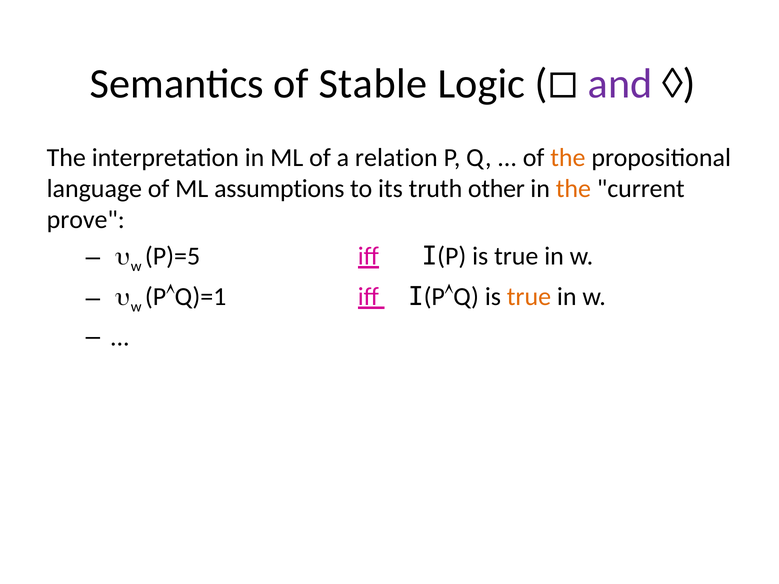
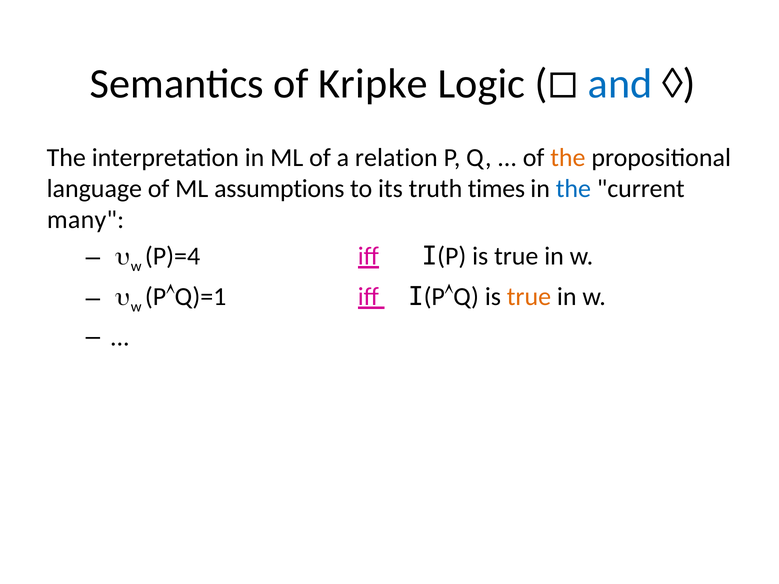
Stable: Stable -> Kripke (373, 84)
and colour: purple -> blue (620, 84)
other: other -> times (496, 189)
the colour: orange -> blue (573, 189)
prove: prove -> many (86, 220)
P)=5: P)=5 -> P)=4 (173, 256)
